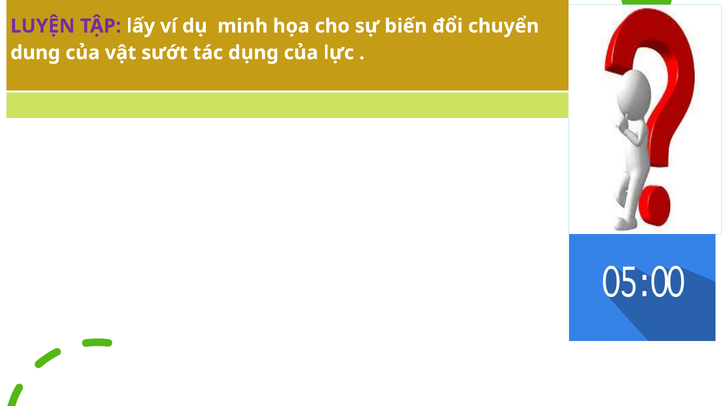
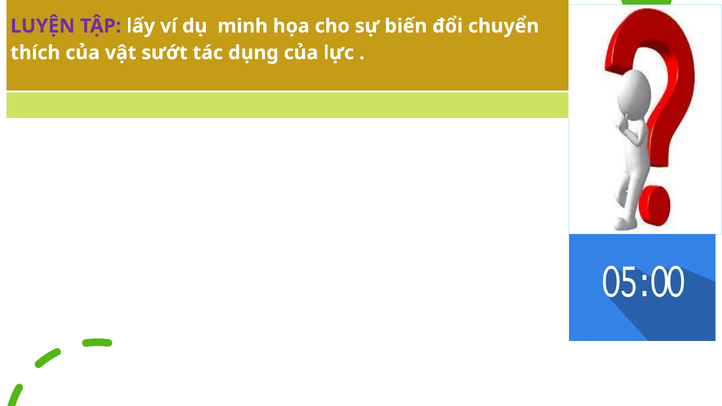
dụng: dụng -> thích (35, 53)
